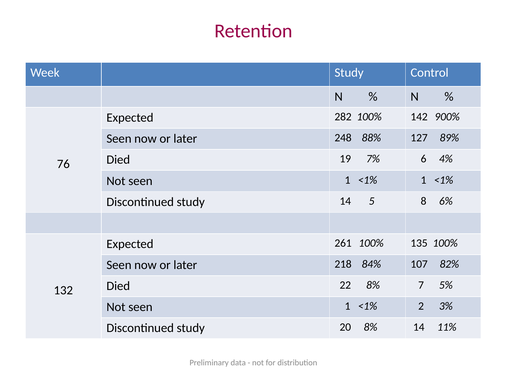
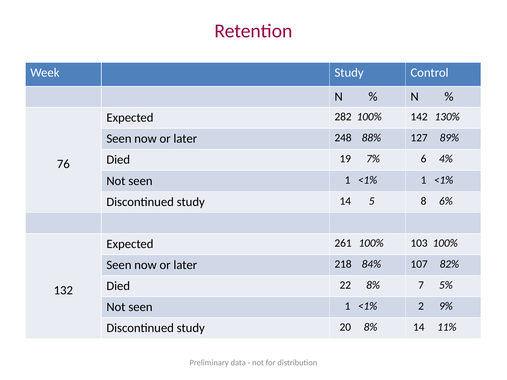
900%: 900% -> 130% (447, 117)
135: 135 -> 103 (419, 243)
3%: 3% -> 9% (446, 306)
